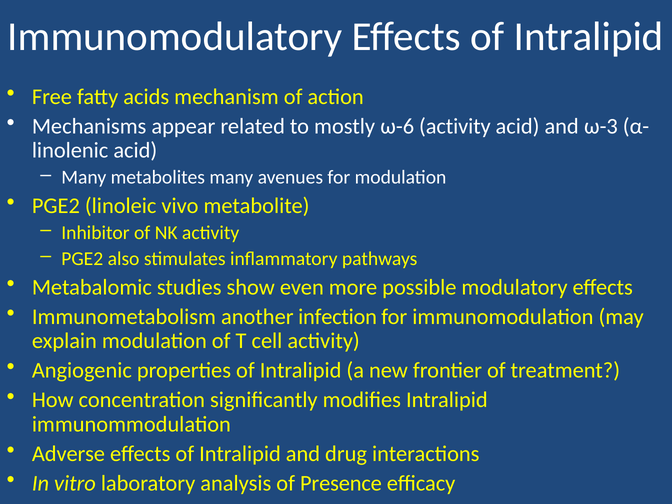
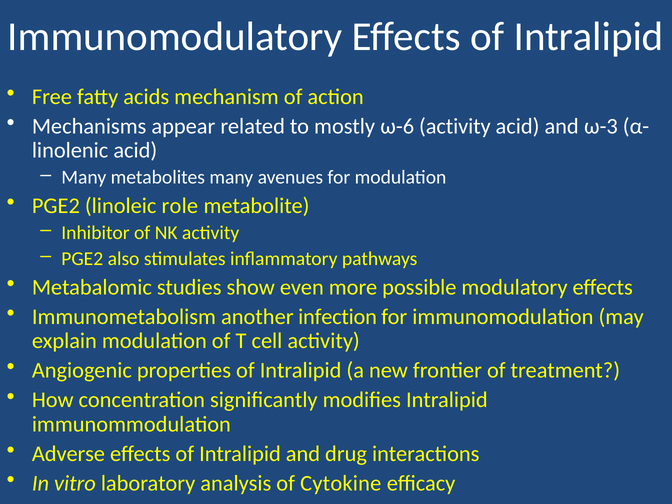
vivo: vivo -> role (180, 206)
Presence: Presence -> Cytokine (341, 483)
